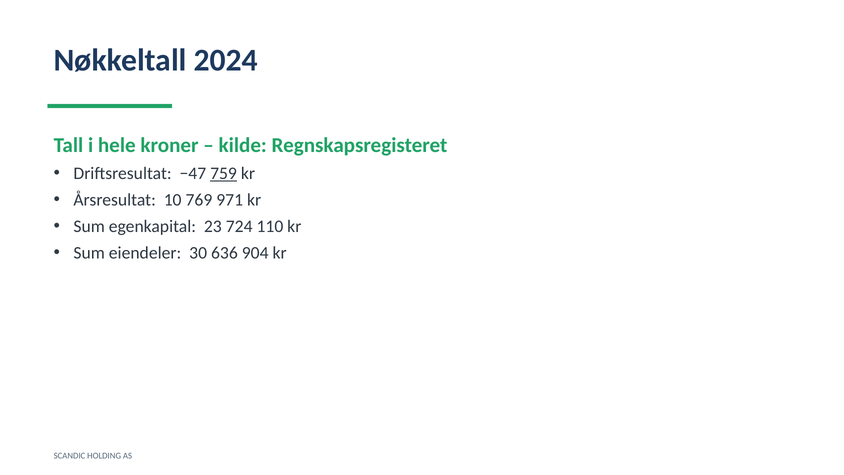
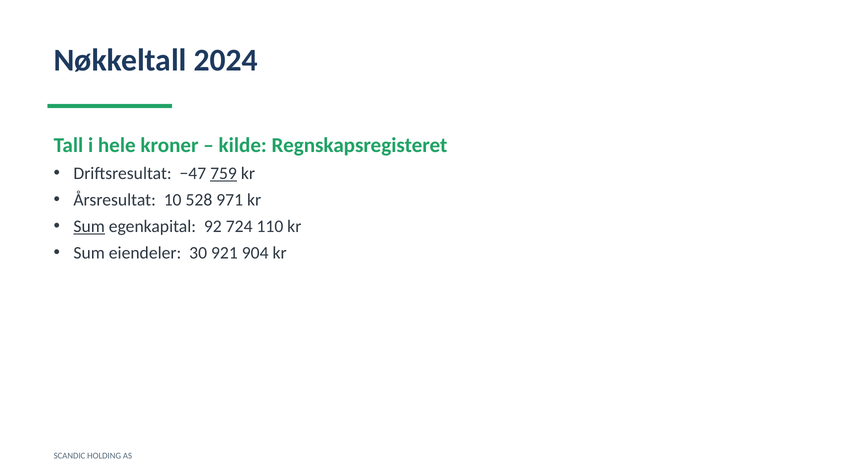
769: 769 -> 528 (199, 200)
Sum underline: none -> present (89, 226)
23: 23 -> 92 (213, 226)
636: 636 -> 921 (224, 253)
